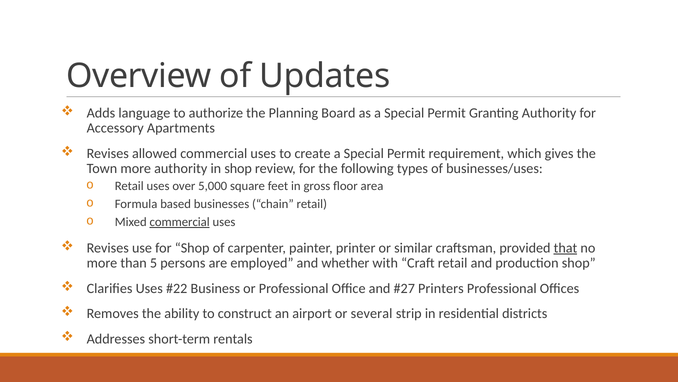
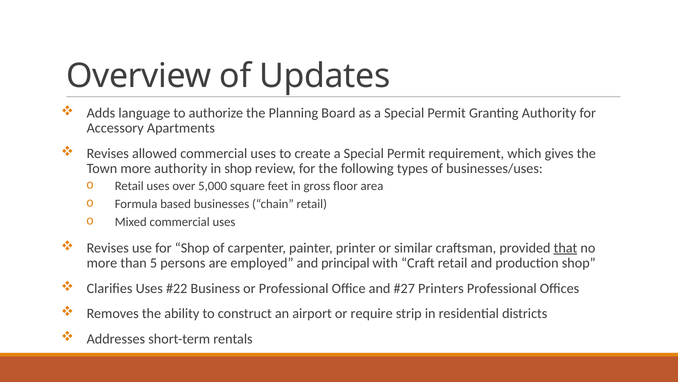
commercial underline: present -> none (180, 222)
whether: whether -> principal (345, 263)
several: several -> require (372, 313)
